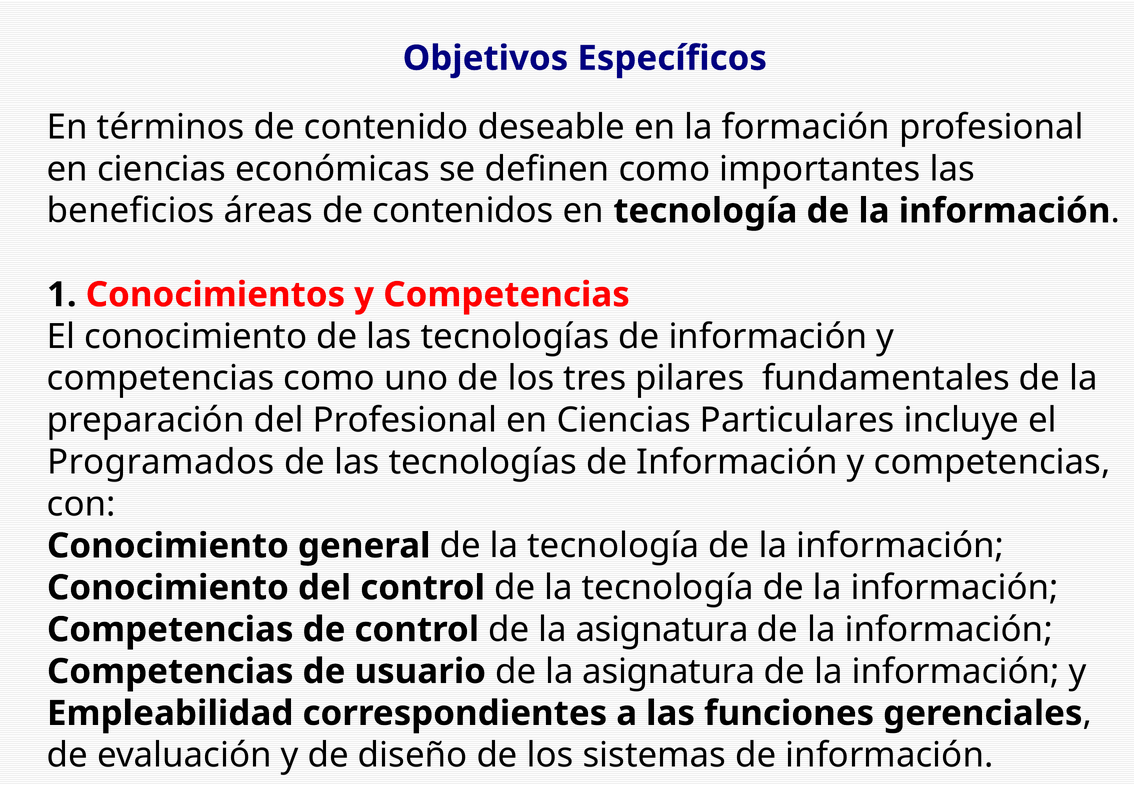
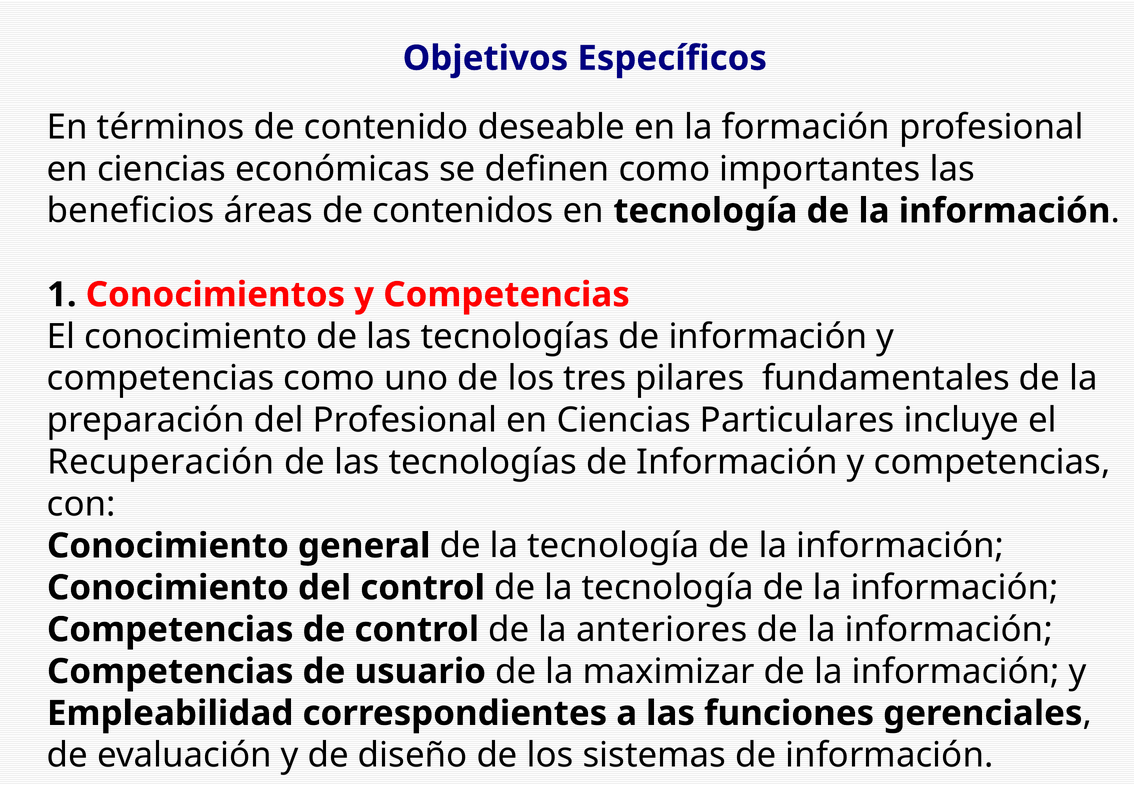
Programados: Programados -> Recuperación (161, 462)
control de la asignatura: asignatura -> anteriores (662, 630)
usuario de la asignatura: asignatura -> maximizar (669, 672)
